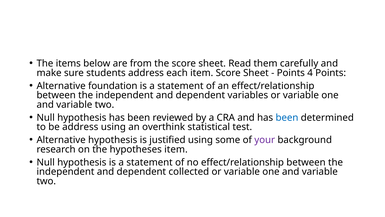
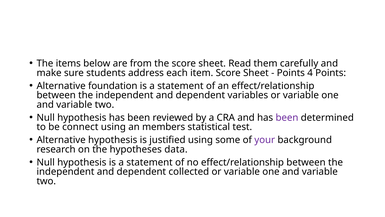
been colour: blue -> purple (287, 117)
be address: address -> connect (80, 127)
overthink: overthink -> members (164, 127)
hypotheses item: item -> data (176, 149)
